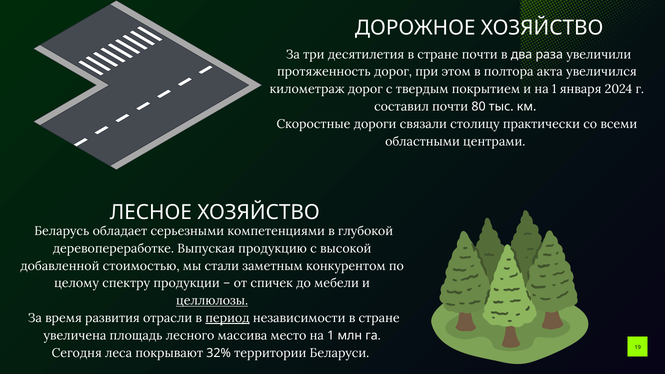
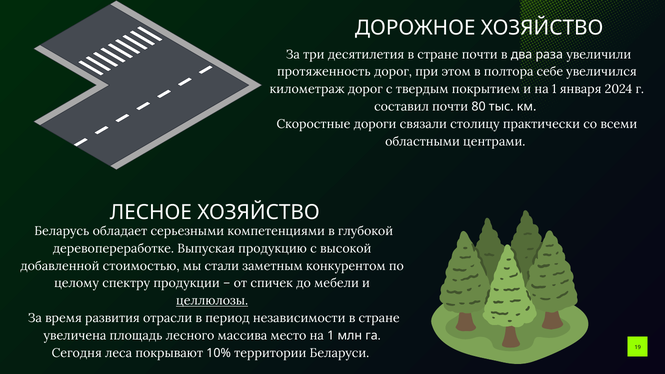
акта: акта -> себе (550, 72)
период underline: present -> none (227, 318)
32%: 32% -> 10% (219, 353)
